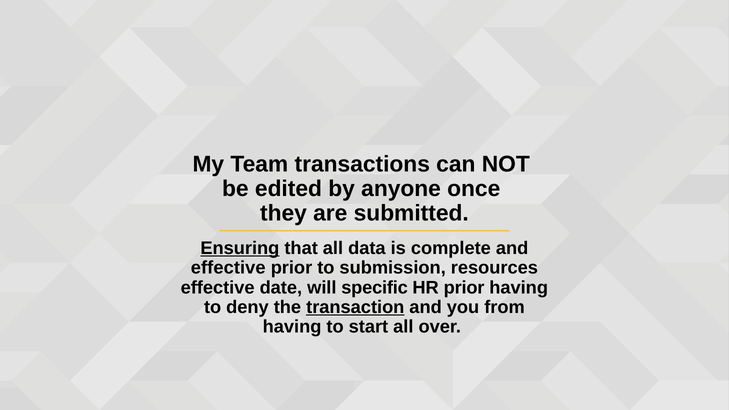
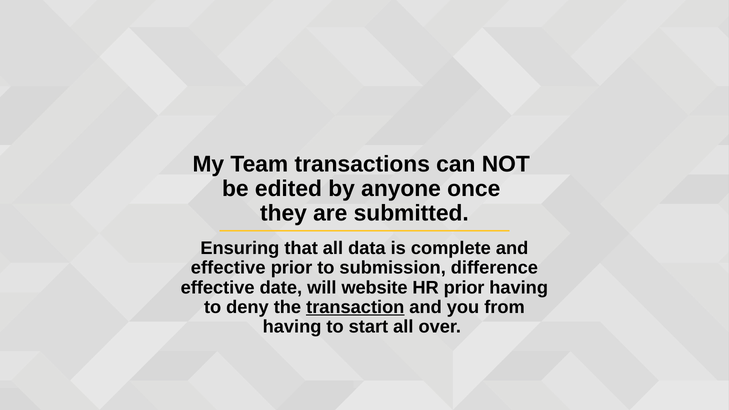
Ensuring underline: present -> none (240, 248)
resources: resources -> difference (494, 268)
specific: specific -> website (375, 288)
